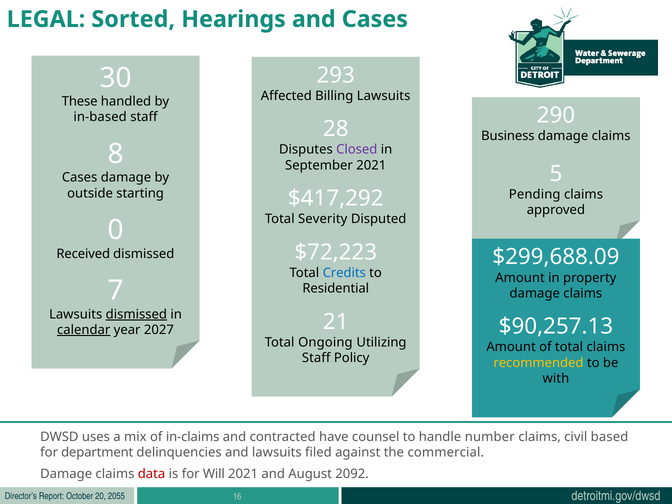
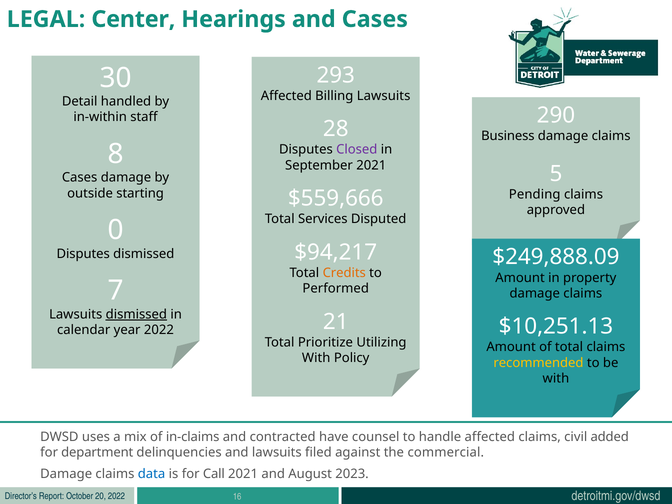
Sorted: Sorted -> Center (133, 19)
These: These -> Detail (80, 101)
in-based: in-based -> in-within (100, 117)
$417,292: $417,292 -> $559,666 (336, 198)
Severity: Severity -> Services (323, 219)
$72,223: $72,223 -> $94,217 (336, 252)
Received: Received -> Disputes (83, 254)
$299,688.09: $299,688.09 -> $249,888.09 (556, 257)
Credits colour: blue -> orange (344, 273)
Residential: Residential -> Performed (336, 289)
$90,257.13: $90,257.13 -> $10,251.13 (556, 327)
calendar underline: present -> none (84, 330)
year 2027: 2027 -> 2022 (159, 330)
Ongoing: Ongoing -> Prioritize (325, 342)
Staff: Staff -> With (316, 358)
handle number: number -> affected (490, 437)
based: based -> added (610, 437)
data colour: red -> blue (152, 474)
Will: Will -> Call (214, 474)
2092: 2092 -> 2023 (352, 474)
2055: 2055 -> 2022 (116, 496)
